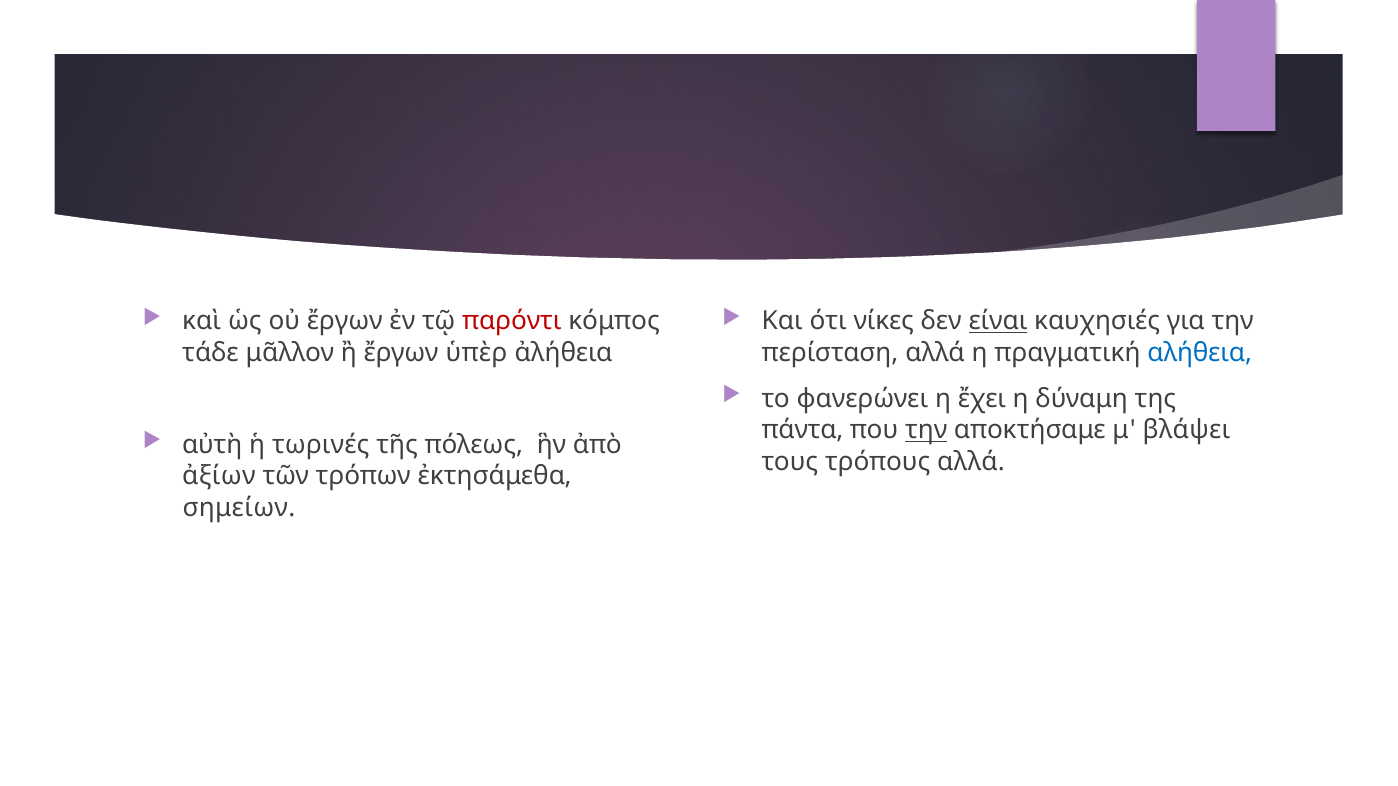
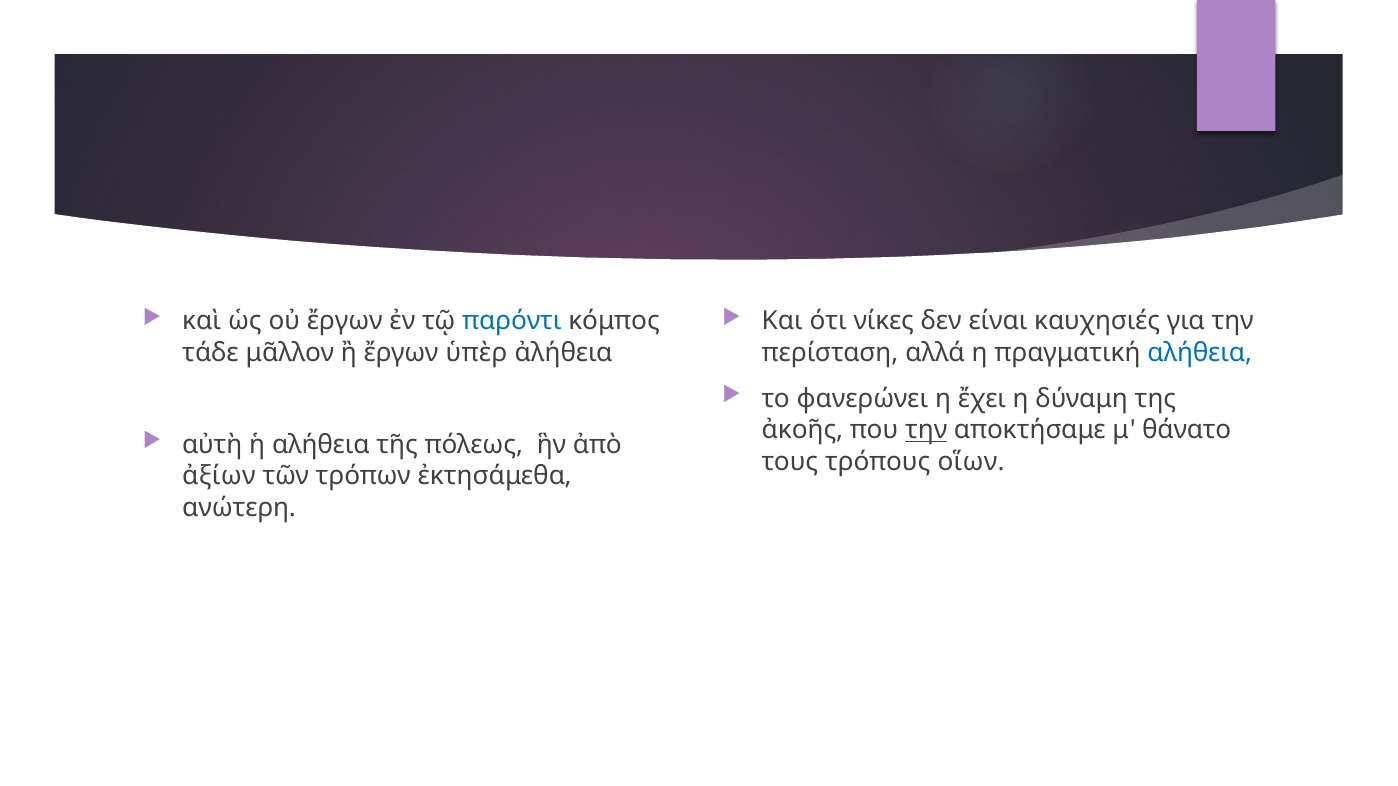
παρόντι colour: red -> blue (512, 321)
είναι underline: present -> none (998, 321)
πάντα: πάντα -> ἀκοῆς (802, 430)
βλάψει: βλάψει -> θάνατο (1187, 430)
ἡ τωρινές: τωρινές -> αλήθεια (321, 445)
τρόπους αλλά: αλλά -> οἵων (971, 462)
σημείων: σημείων -> ανώτερη (239, 508)
